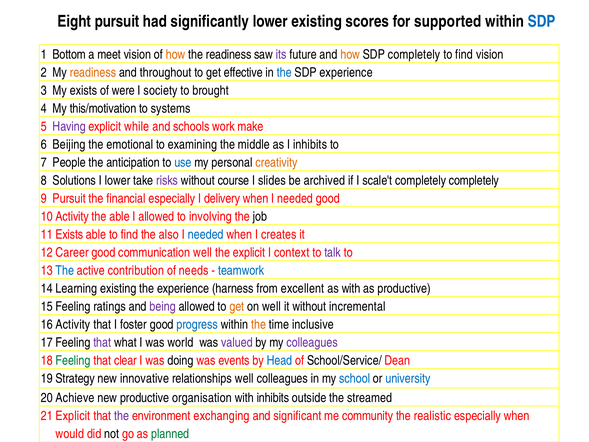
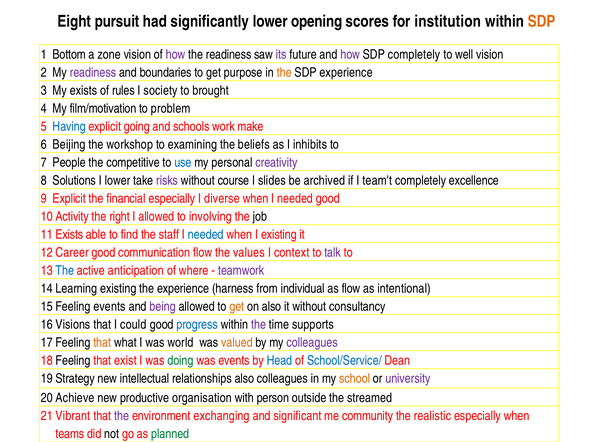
lower existing: existing -> opening (317, 21)
supported: supported -> institution (448, 21)
SDP colour: blue -> orange (542, 21)
meet: meet -> zone (109, 55)
how colour: orange -> purple (176, 55)
how colour: orange -> purple (350, 55)
find: find -> well (464, 55)
readiness colour: orange -> purple (93, 73)
throughout: throughout -> boundaries (166, 73)
effective: effective -> purpose (243, 73)
the colour: blue -> orange (284, 73)
were: were -> rules (123, 91)
this/motivation: this/motivation -> film/motivation (103, 109)
systems: systems -> problem (171, 109)
Having colour: purple -> blue (69, 127)
while: while -> going (137, 127)
emotional: emotional -> workshop (130, 145)
middle: middle -> beliefs (254, 145)
anticipation: anticipation -> competitive (133, 163)
creativity colour: orange -> purple (277, 163)
scale't: scale't -> team't (377, 181)
completely completely: completely -> excellence (474, 181)
9 Pursuit: Pursuit -> Explicit (69, 198)
delivery: delivery -> diverse (222, 198)
the able: able -> right (120, 216)
also: also -> staff (169, 234)
I creates: creates -> existing (279, 234)
communication well: well -> flow (203, 252)
the explicit: explicit -> values (249, 252)
active contribution: contribution -> anticipation (136, 270)
needs: needs -> where (194, 270)
teamwork colour: blue -> purple (241, 270)
excellent: excellent -> individual (303, 288)
as with: with -> flow (351, 288)
as productive: productive -> intentional (404, 288)
Feeling ratings: ratings -> events (110, 306)
on well: well -> also (272, 306)
incremental: incremental -> consultancy (357, 306)
16 Activity: Activity -> Visions (73, 324)
foster: foster -> could (133, 324)
the colour: orange -> purple (259, 324)
inclusive: inclusive -> supports (313, 324)
that colour: purple -> orange (102, 342)
valued colour: purple -> orange (237, 342)
Feeling colour: green -> black (73, 360)
clear: clear -> exist (125, 360)
doing colour: black -> green (180, 360)
School/Service/ colour: black -> blue (344, 360)
innovative: innovative -> intellectual (145, 378)
relationships well: well -> also (244, 378)
school colour: blue -> orange (355, 378)
university colour: blue -> purple (408, 378)
with inhibits: inhibits -> person (273, 398)
21 Explicit: Explicit -> Vibrant (73, 416)
would: would -> teams (70, 434)
